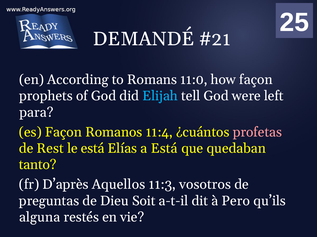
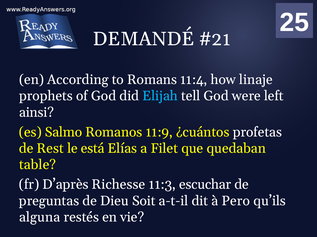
11:0: 11:0 -> 11:4 (194, 80)
how façon: façon -> linaje (256, 80)
para: para -> ainsi (36, 113)
es Façon: Façon -> Salmo (64, 132)
11:4: 11:4 -> 11:9 (159, 132)
profetas colour: pink -> white (257, 132)
a Está: Está -> Filet (164, 149)
tanto: tanto -> table (38, 165)
Aquellos: Aquellos -> Richesse (119, 185)
vosotros: vosotros -> escuchar (205, 185)
